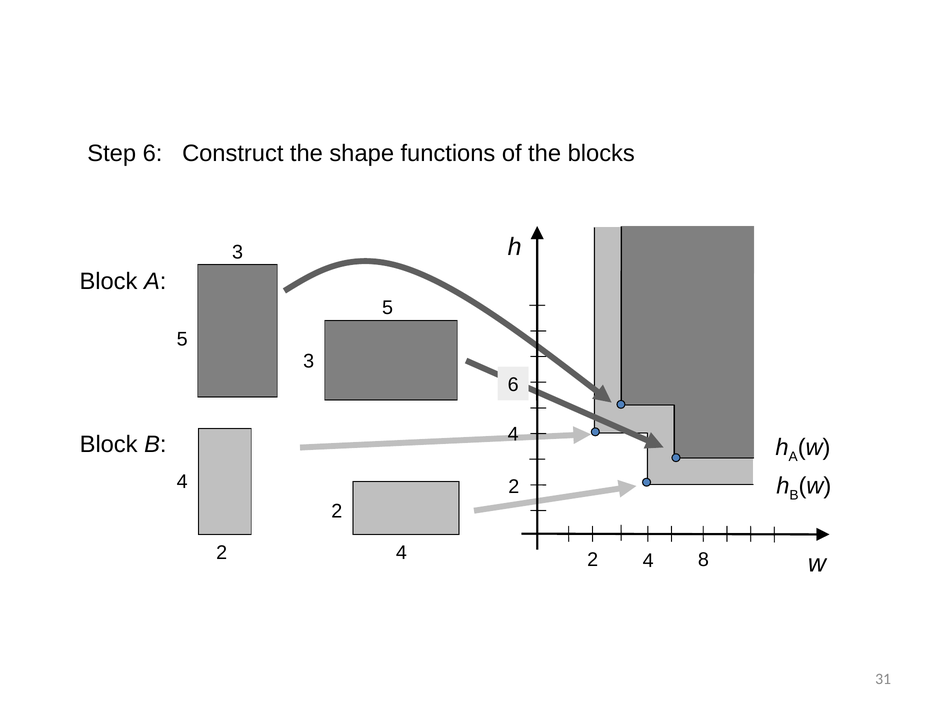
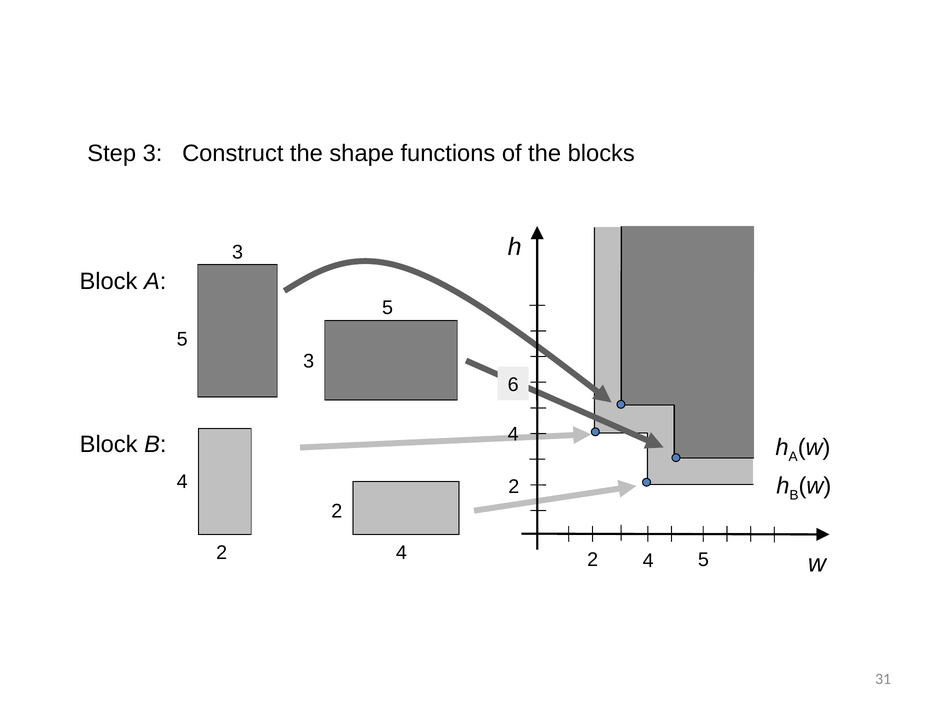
Step 6: 6 -> 3 (152, 153)
2 8: 8 -> 5 (703, 560)
